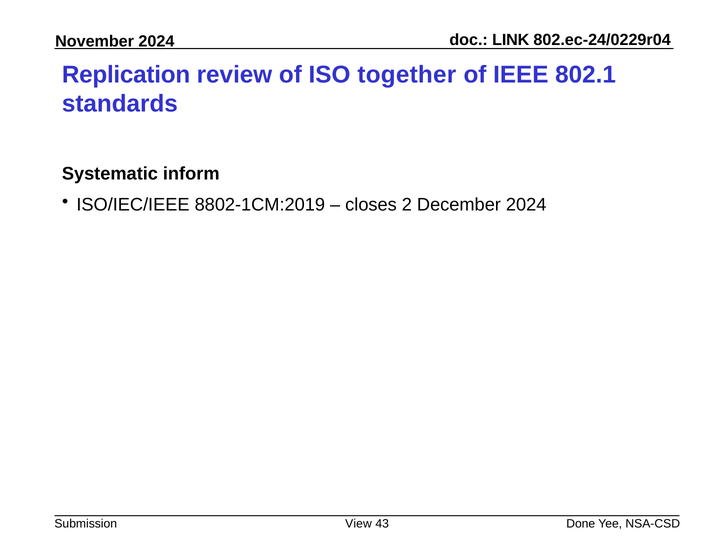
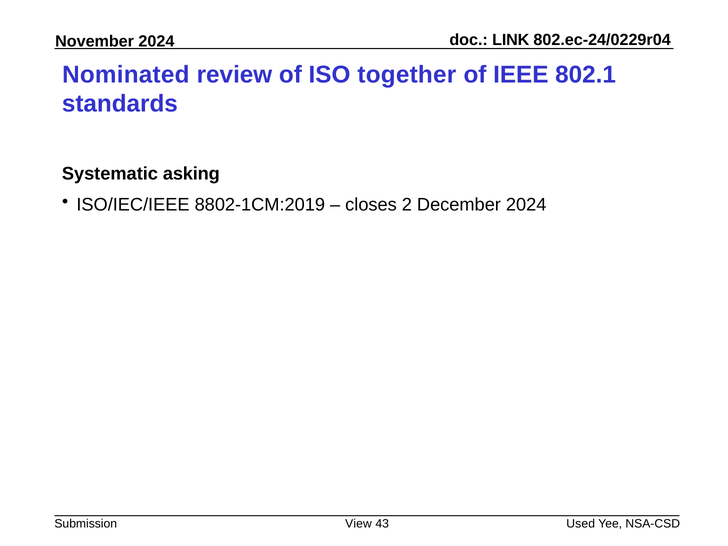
Replication: Replication -> Nominated (126, 75)
inform: inform -> asking (191, 174)
Done: Done -> Used (581, 524)
